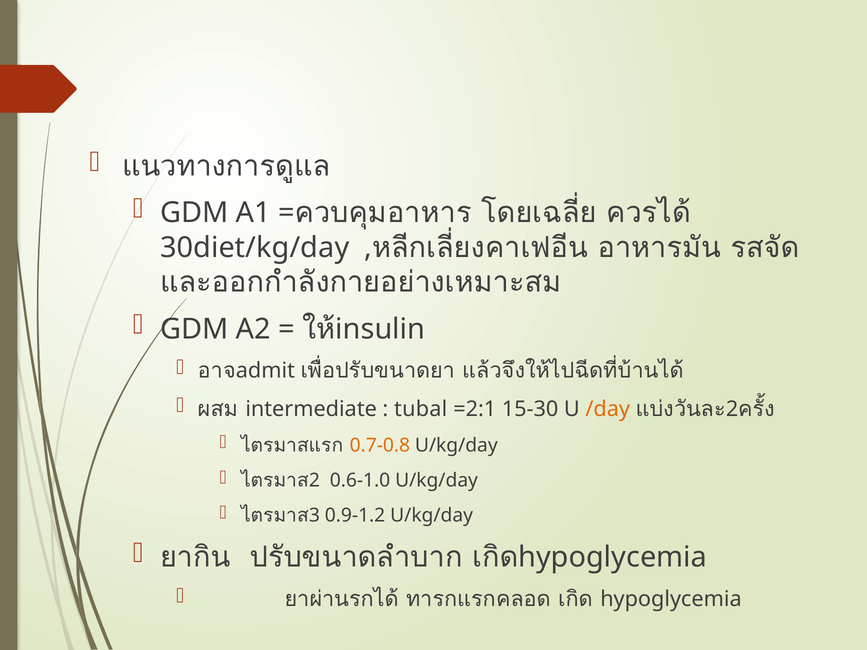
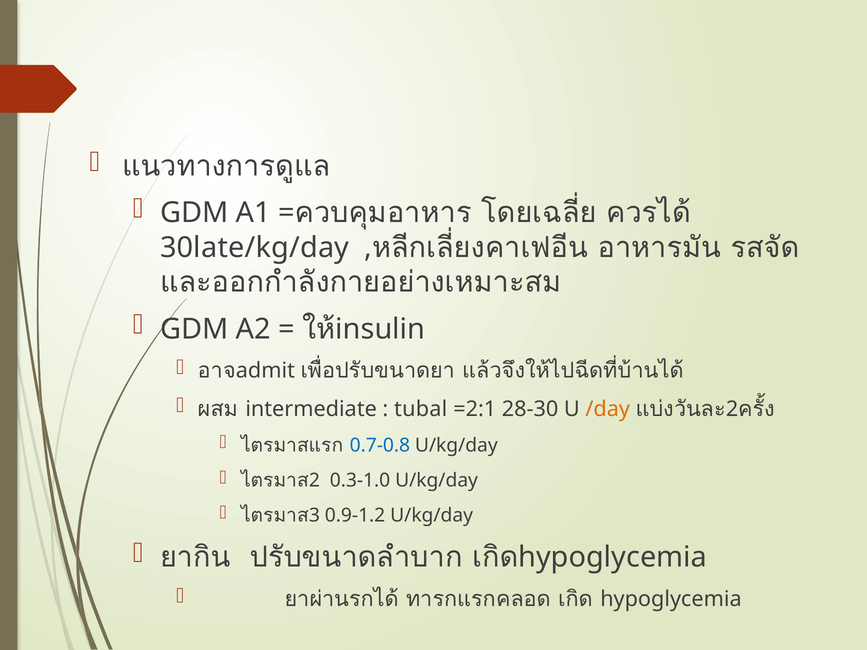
30diet/kg/day: 30diet/kg/day -> 30late/kg/day (255, 248)
15-30: 15-30 -> 28-30 (530, 409)
0.7-0.8 colour: orange -> blue (380, 445)
0.6-1.0: 0.6-1.0 -> 0.3-1.0 (360, 481)
